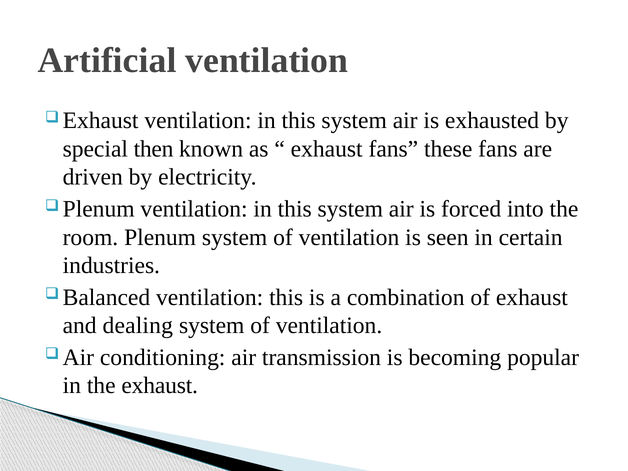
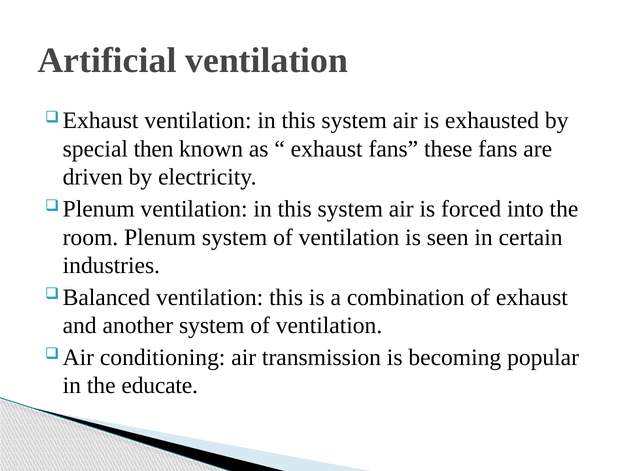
dealing: dealing -> another (138, 326)
the exhaust: exhaust -> educate (160, 386)
